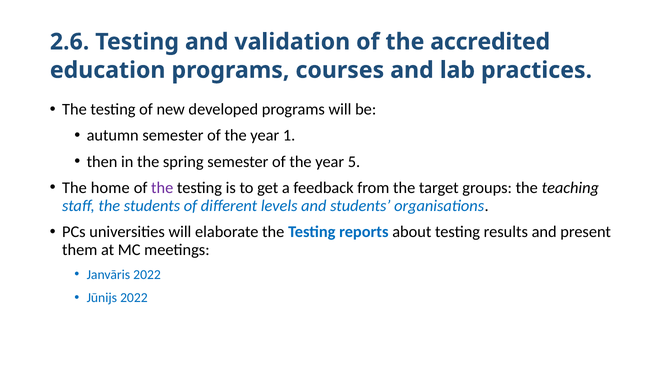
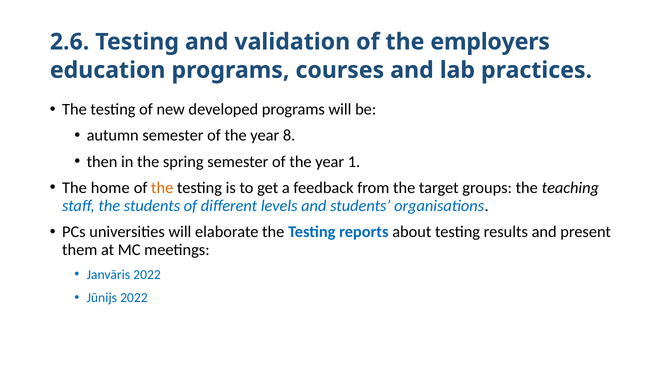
accredited: accredited -> employers (490, 42)
1: 1 -> 8 (289, 135)
5: 5 -> 1 (354, 162)
the colour: purple -> orange (162, 188)
